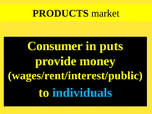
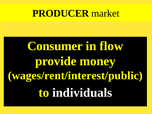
PRODUCTS: PRODUCTS -> PRODUCER (61, 13)
puts: puts -> flow (111, 46)
individuals colour: light blue -> white (82, 93)
